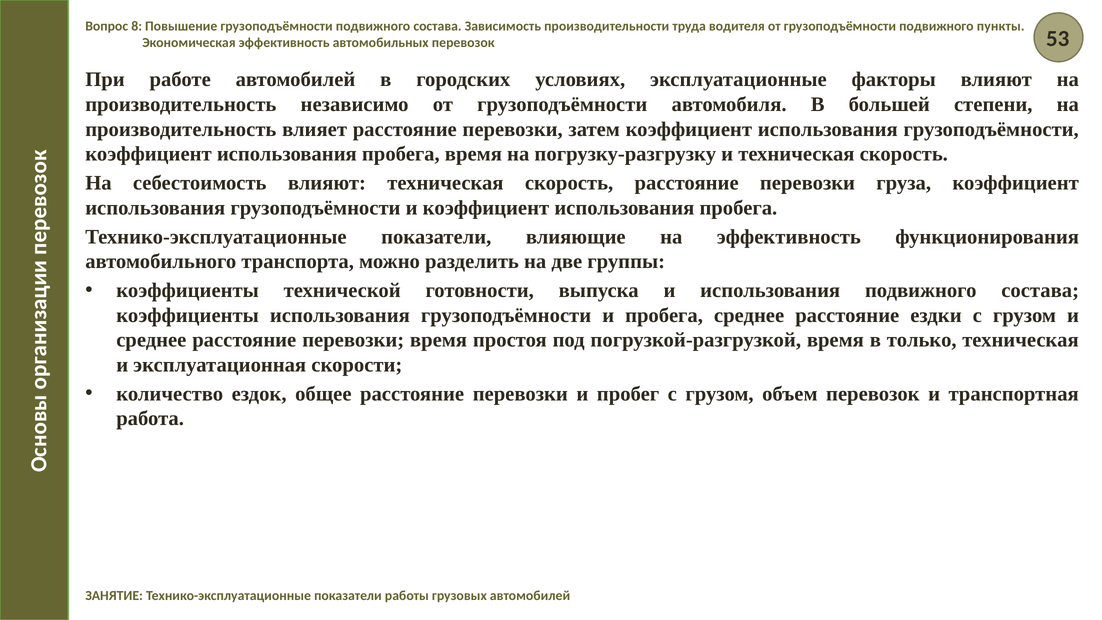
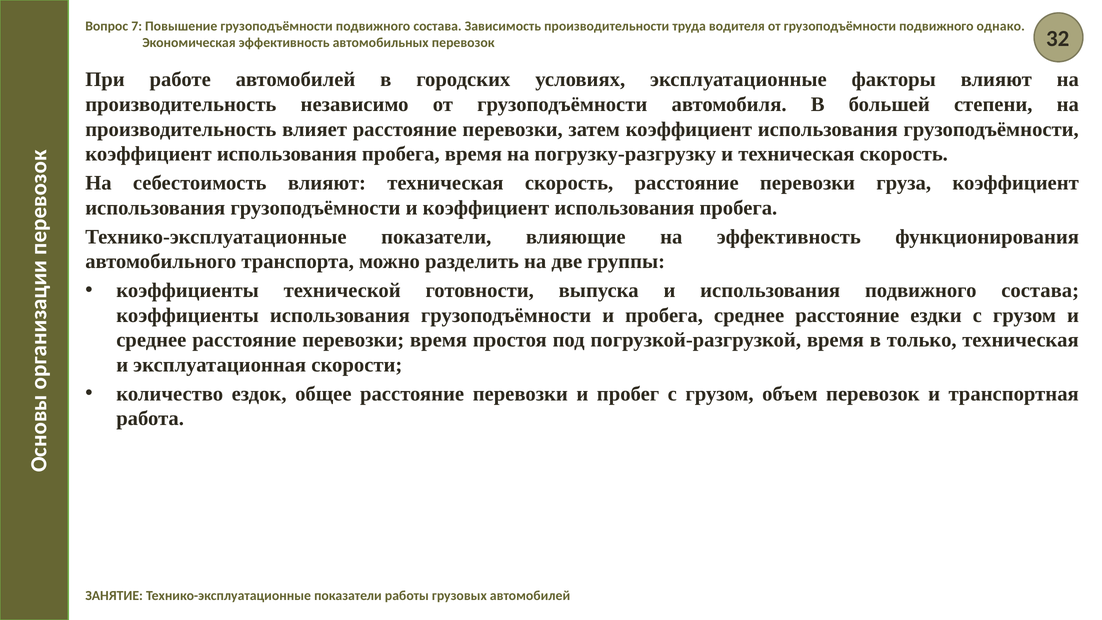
8: 8 -> 7 (137, 26)
пункты: пункты -> однако (1001, 26)
53: 53 -> 32 (1058, 39)
